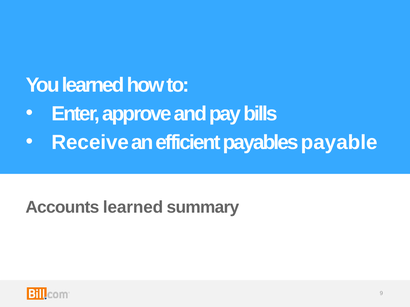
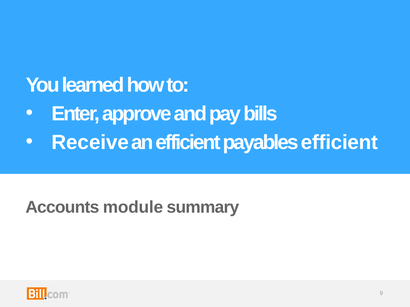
payables payable: payable -> efficient (339, 143)
Accounts learned: learned -> module (133, 207)
